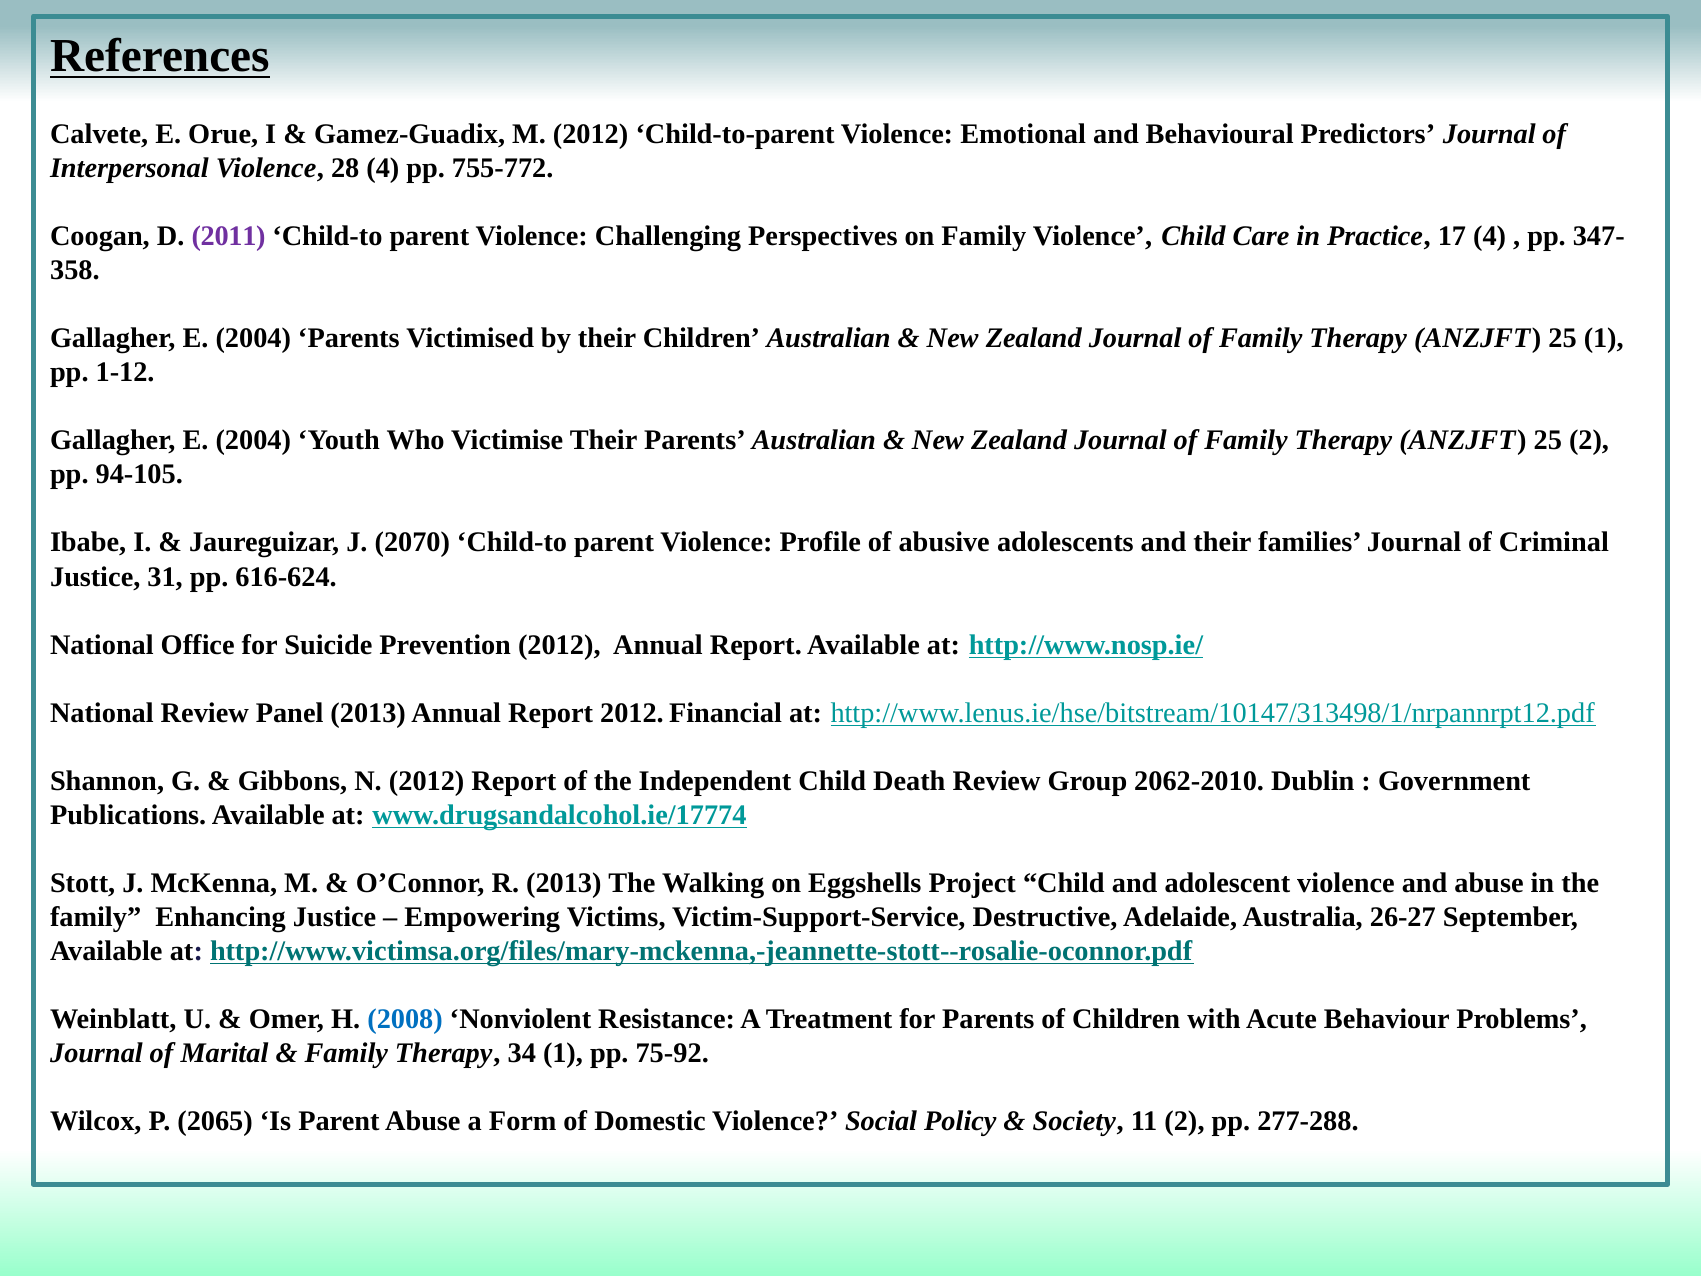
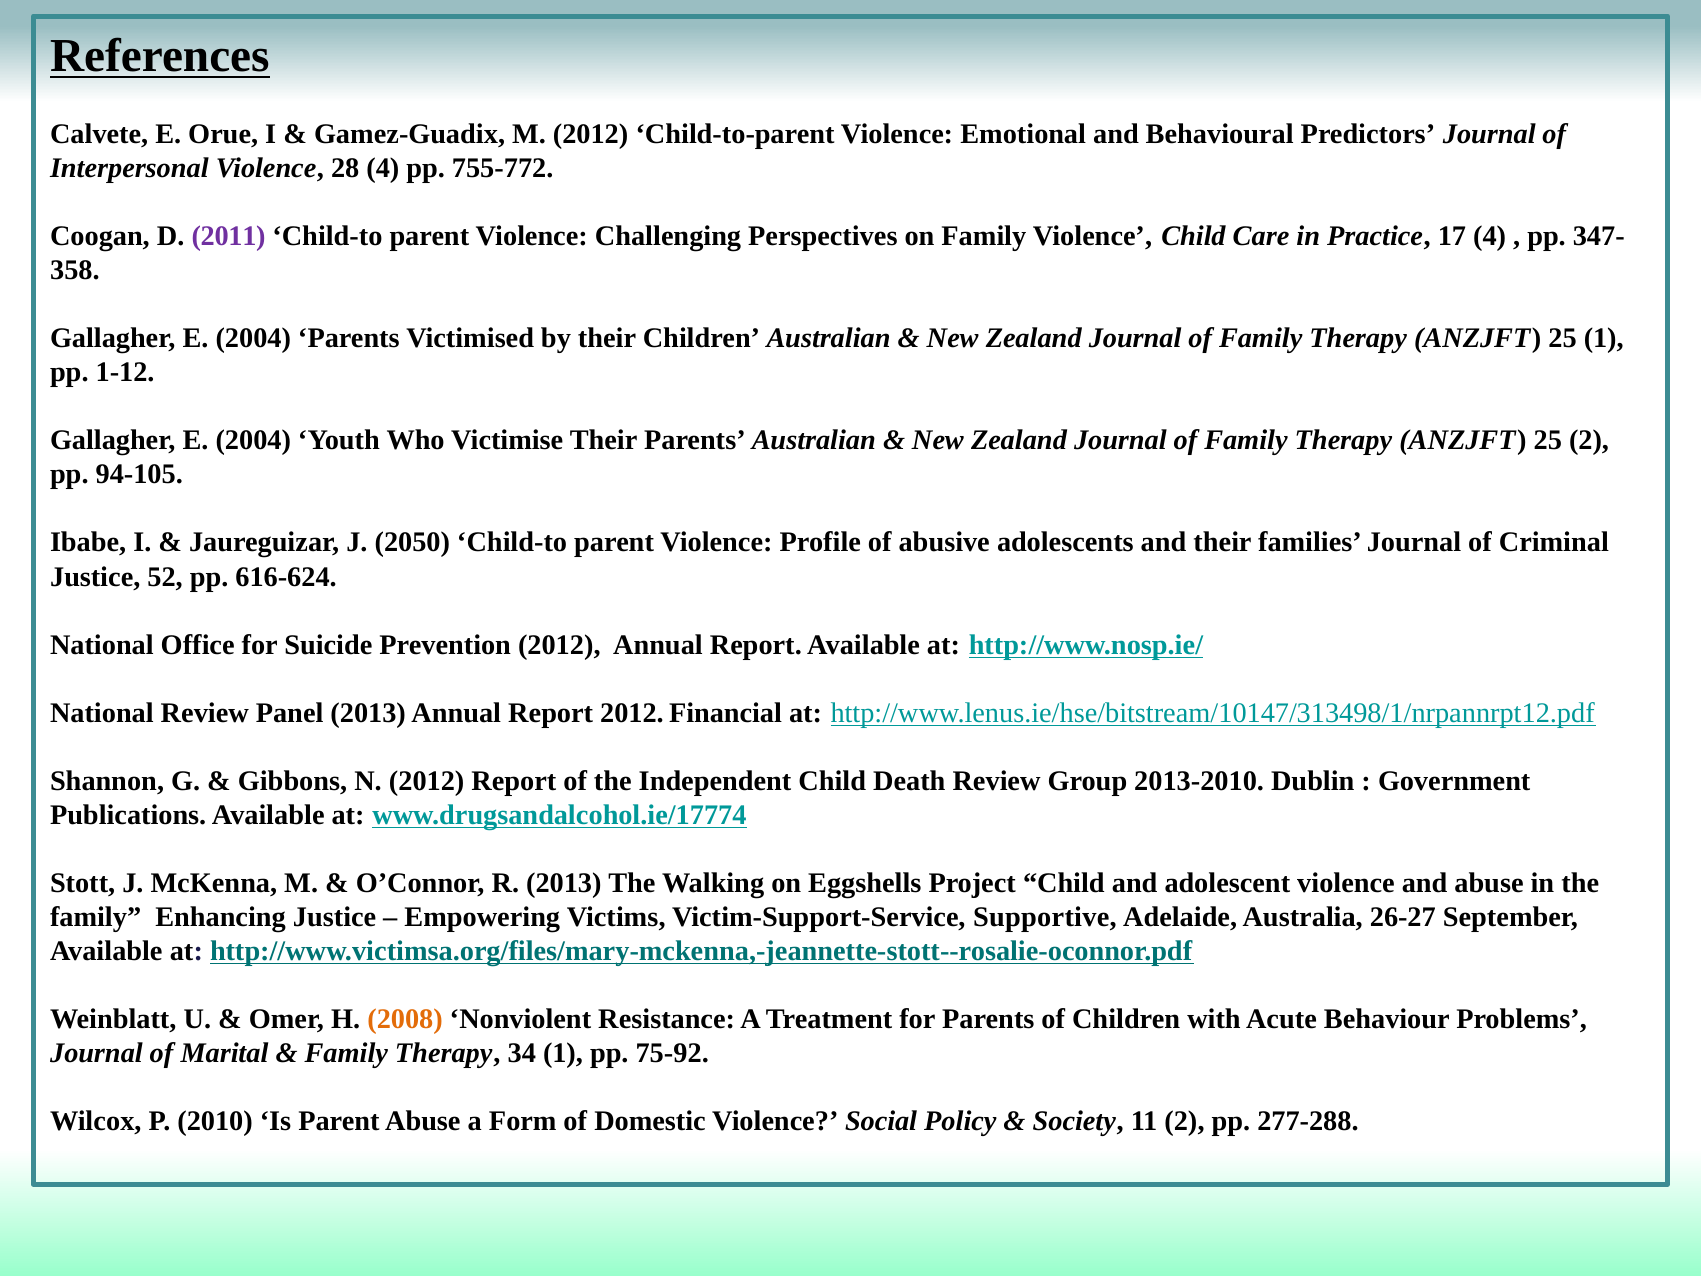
2070: 2070 -> 2050 (412, 543)
31: 31 -> 52 (165, 577)
2062-2010: 2062-2010 -> 2013-2010 (1199, 781)
Destructive: Destructive -> Supportive (1045, 917)
2008 colour: blue -> orange (405, 1019)
2065: 2065 -> 2010 (215, 1121)
